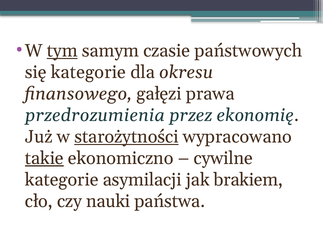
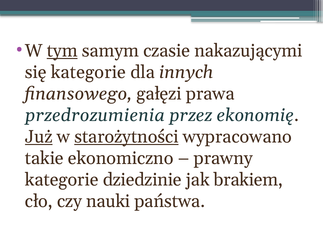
państwowych: państwowych -> nakazującymi (248, 51)
okresu: okresu -> innych (186, 72)
Już underline: none -> present (39, 137)
takie underline: present -> none (44, 158)
cywilne: cywilne -> prawny (223, 158)
asymilacji: asymilacji -> dziedzinie (142, 180)
